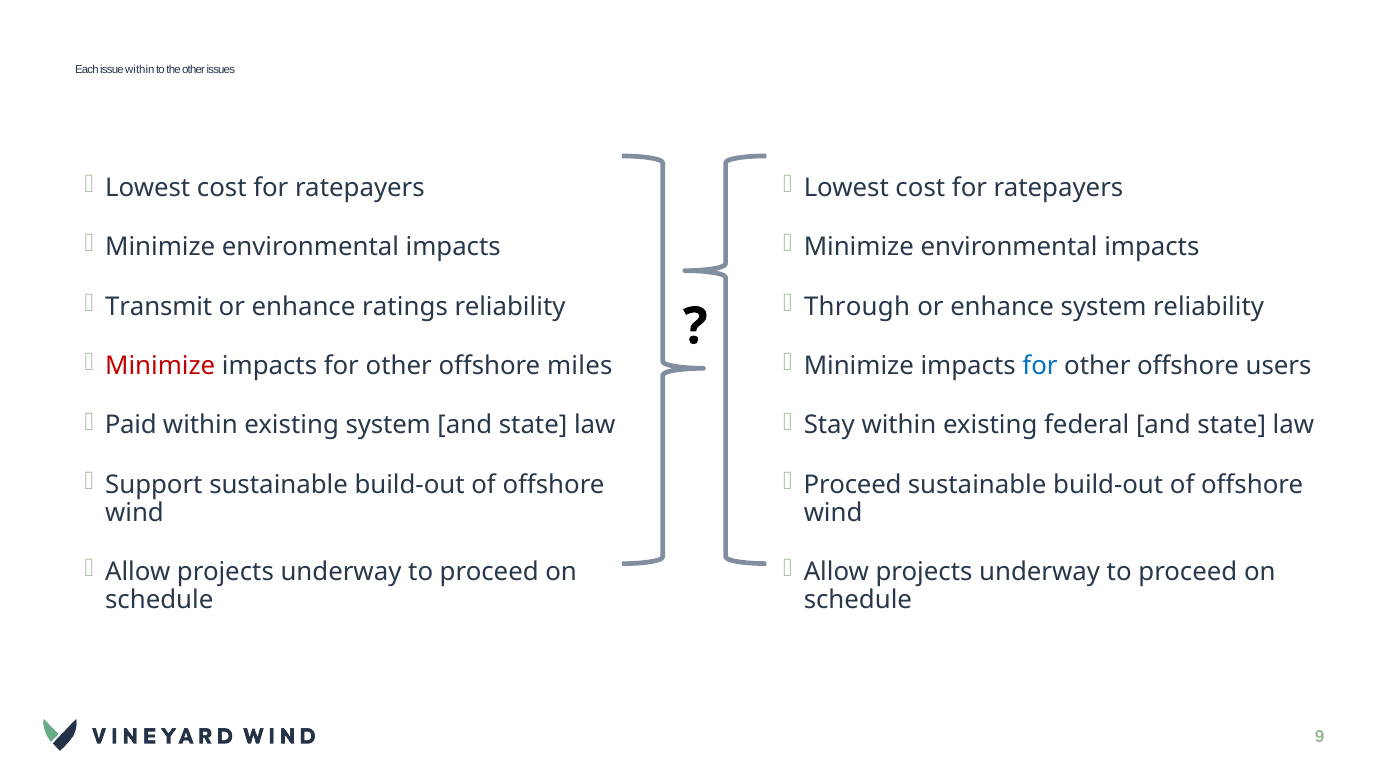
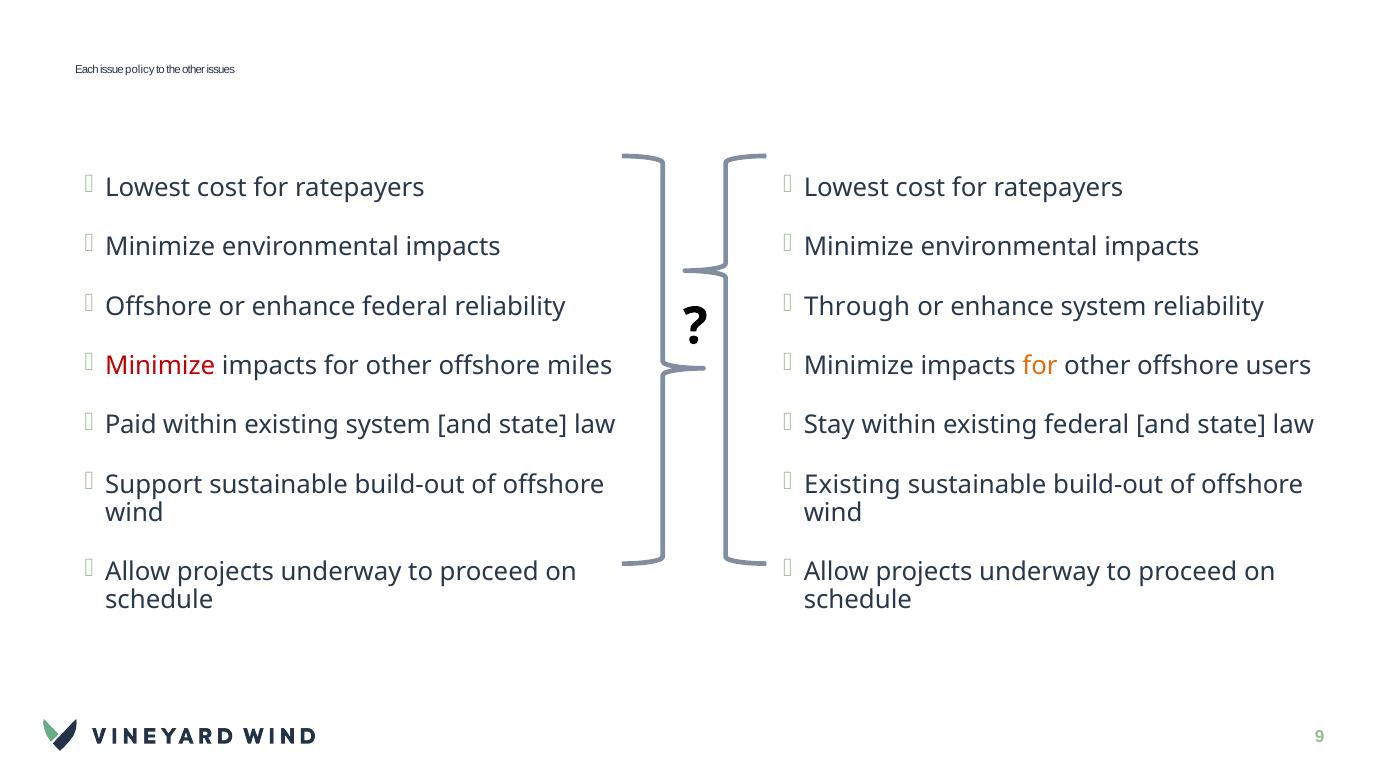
issue within: within -> policy (140, 70)
Transmit: Transmit -> Offshore (159, 306)
enhance ratings: ratings -> federal (405, 306)
for colour: blue -> orange (1040, 366)
Proceed: Proceed -> Existing (852, 485)
